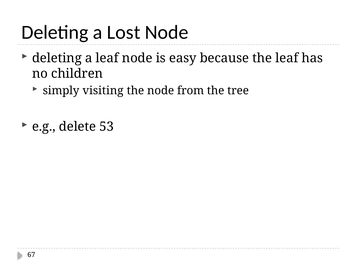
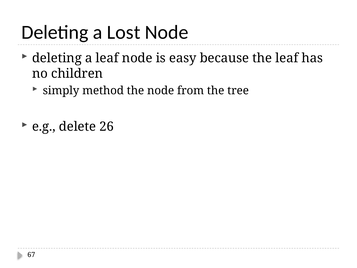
visiting: visiting -> method (103, 90)
53: 53 -> 26 (107, 127)
